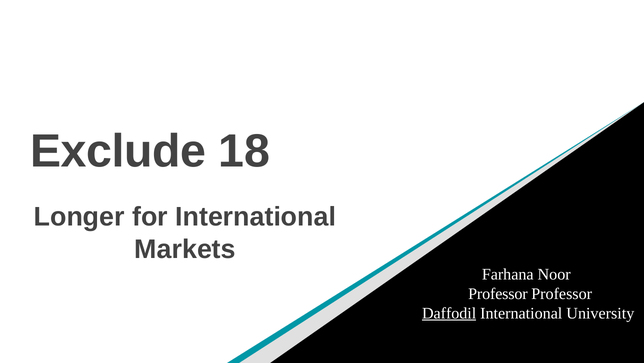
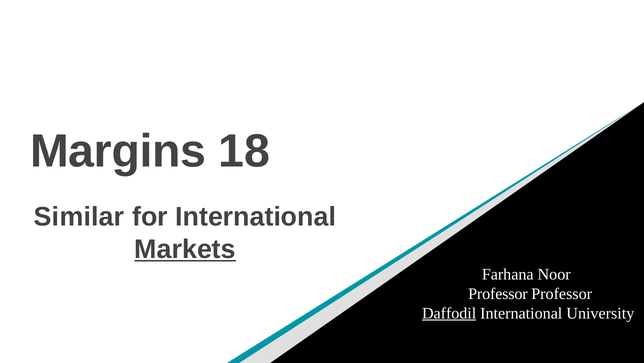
Exclude: Exclude -> Margins (118, 151)
Longer: Longer -> Similar (79, 217)
Markets underline: none -> present (185, 249)
